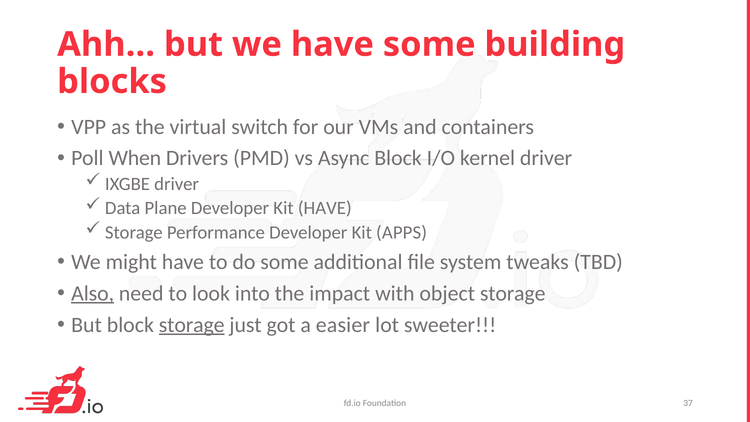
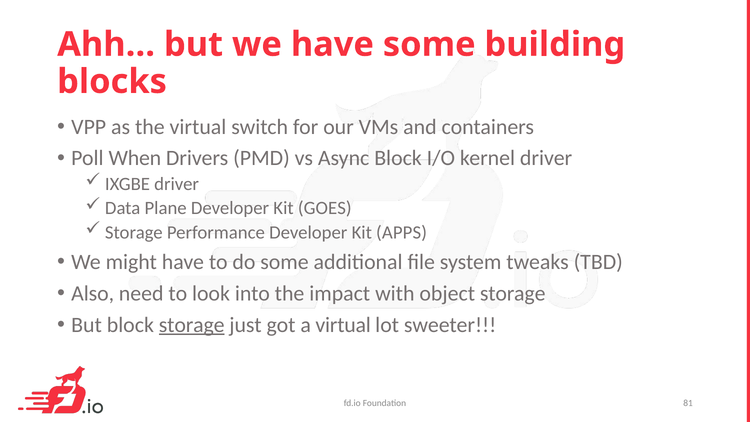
Kit HAVE: HAVE -> GOES (325, 208)
Also underline: present -> none (93, 293)
a easier: easier -> virtual (343, 325)
37: 37 -> 81 (688, 403)
